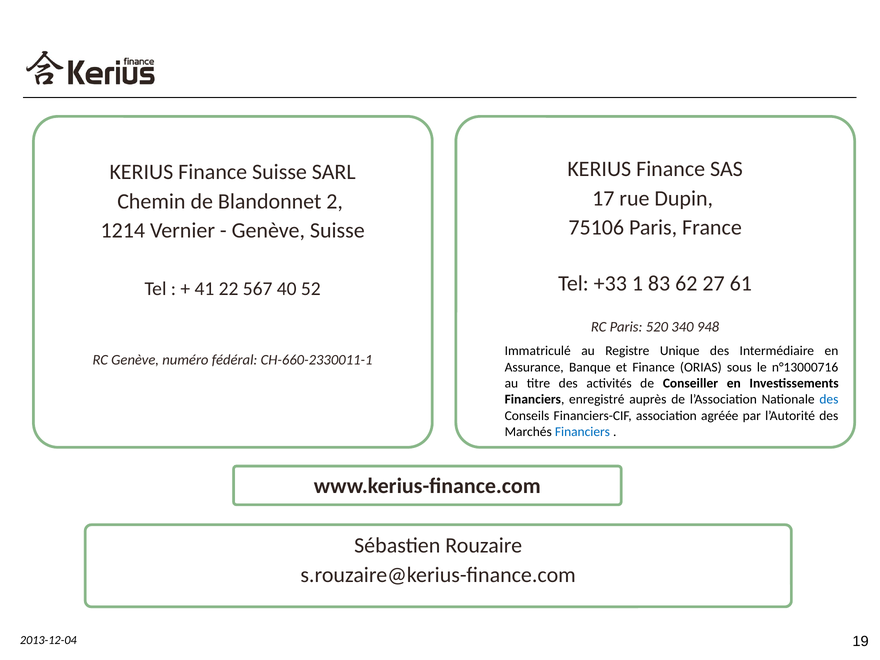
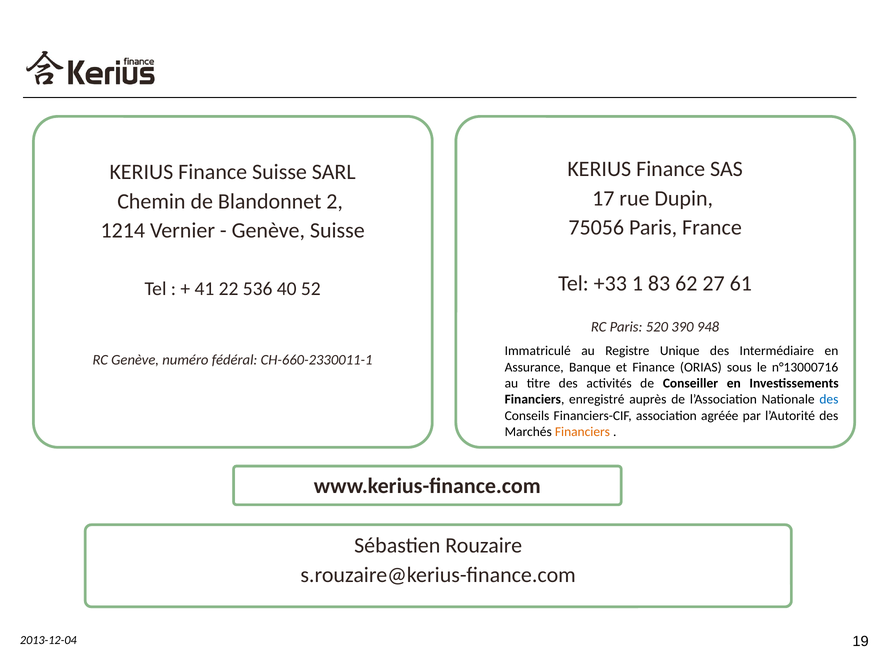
75106: 75106 -> 75056 (596, 228)
567: 567 -> 536 (258, 289)
340: 340 -> 390 (682, 327)
Financiers colour: blue -> orange (582, 432)
